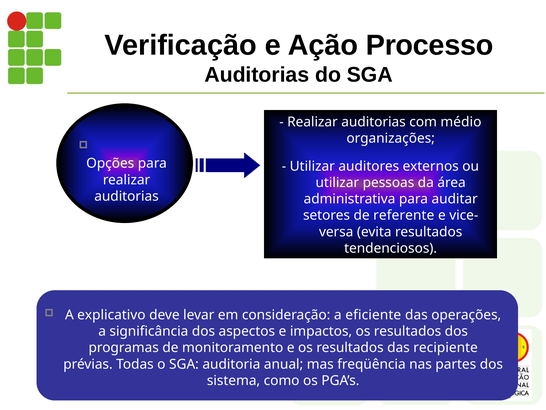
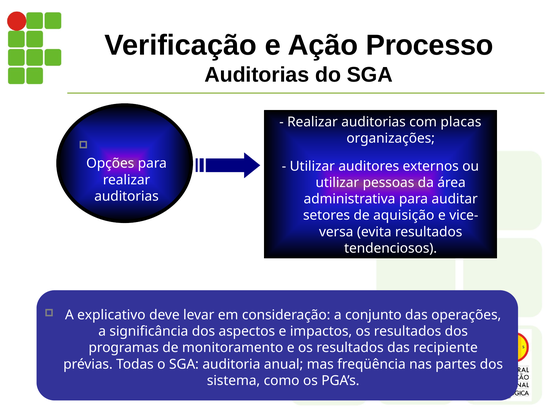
médio: médio -> placas (461, 122)
referente: referente -> aquisição (404, 215)
eficiente: eficiente -> conjunto (373, 315)
